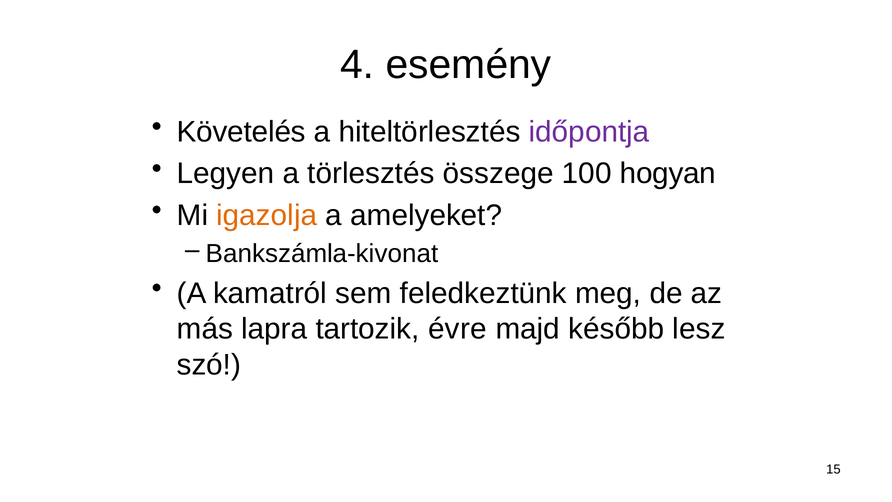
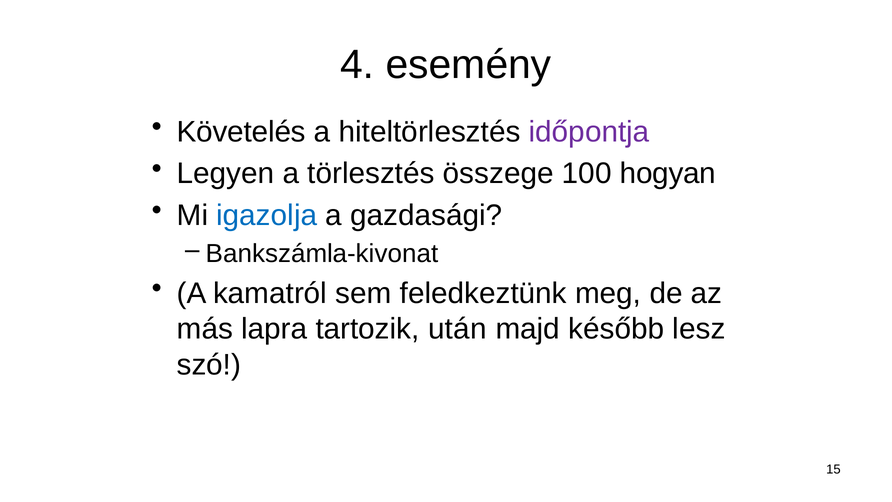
igazolja colour: orange -> blue (267, 215)
amelyeket: amelyeket -> gazdasági (426, 215)
évre: évre -> után (457, 329)
